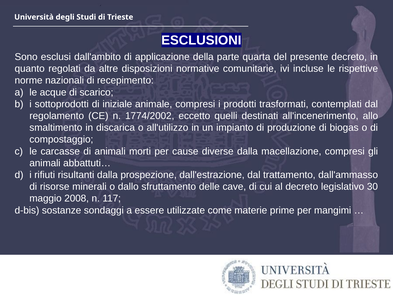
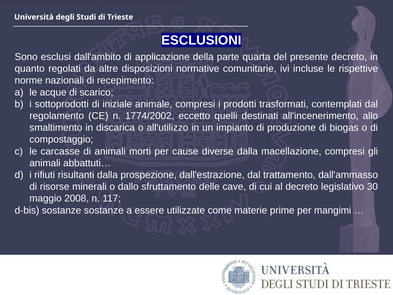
sostanze sondaggi: sondaggi -> sostanze (104, 210)
